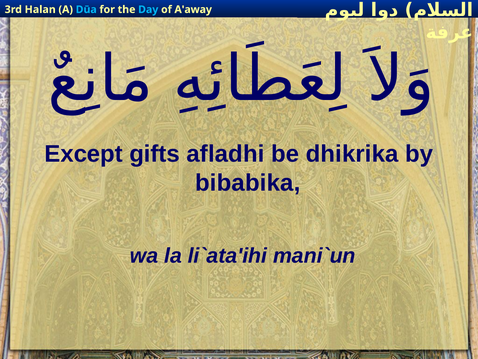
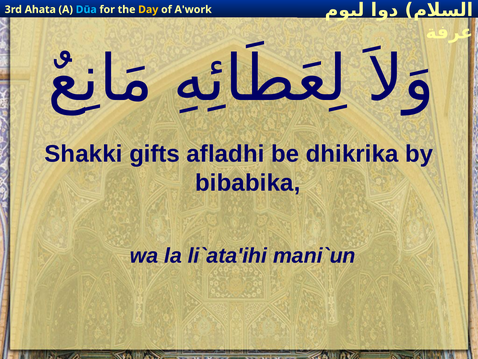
Halan: Halan -> Ahata (40, 10)
Day colour: light blue -> yellow (148, 10)
A'away: A'away -> A'work (193, 10)
Except: Except -> Shakki (84, 154)
